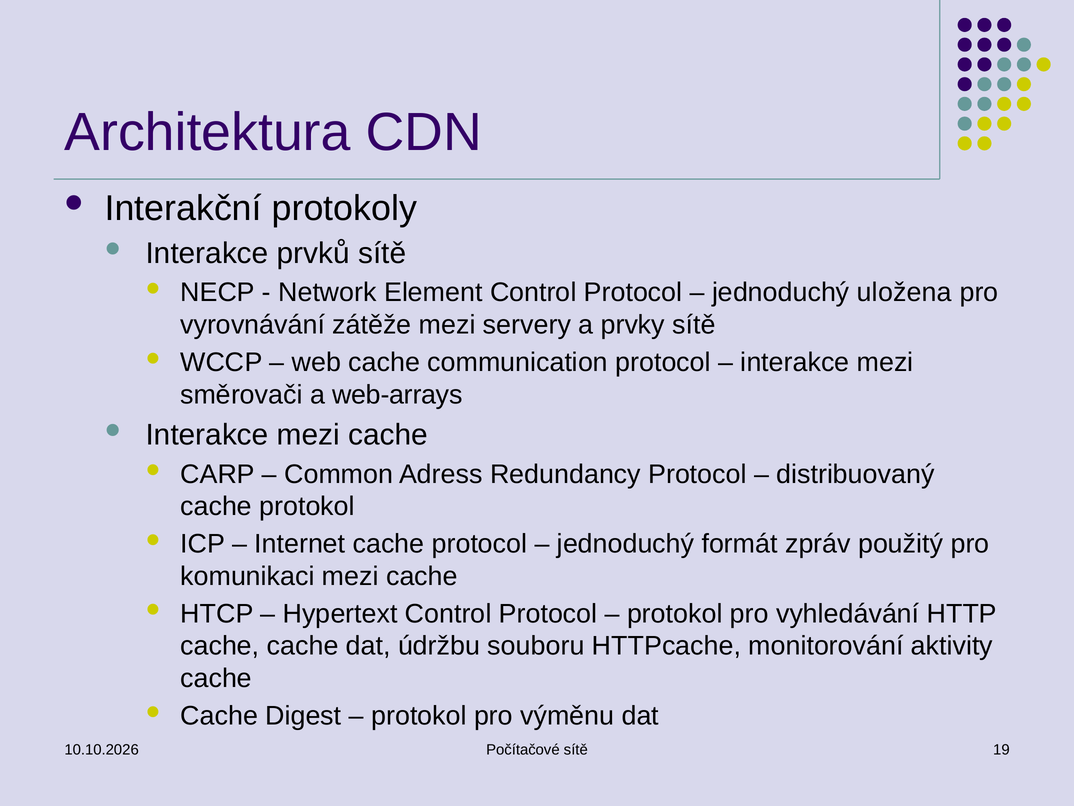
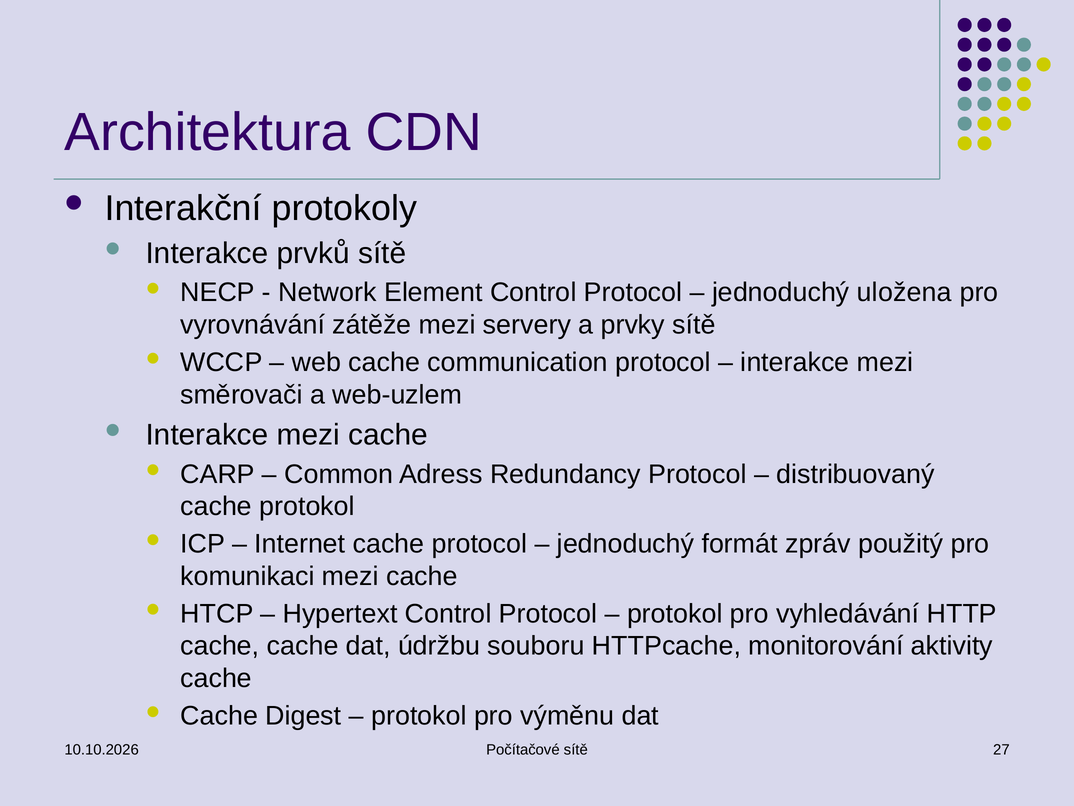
web-arrays: web-arrays -> web-uzlem (397, 394)
19: 19 -> 27 (1001, 749)
